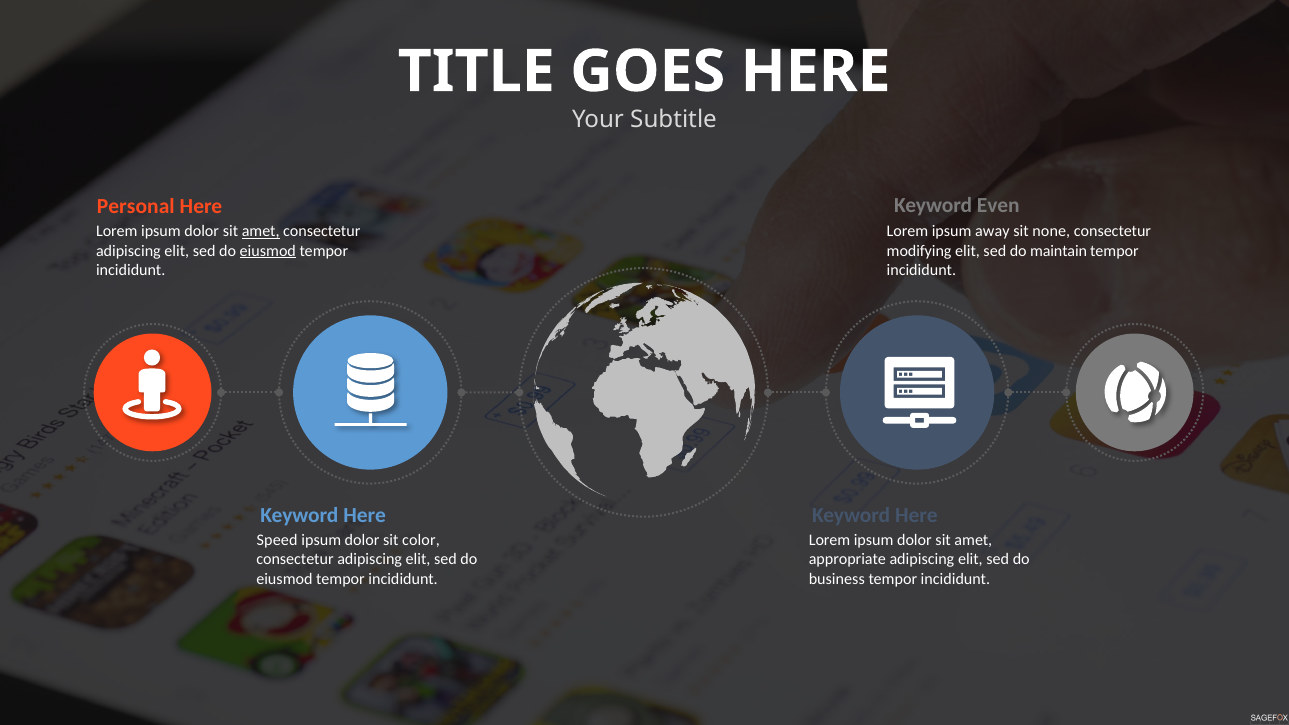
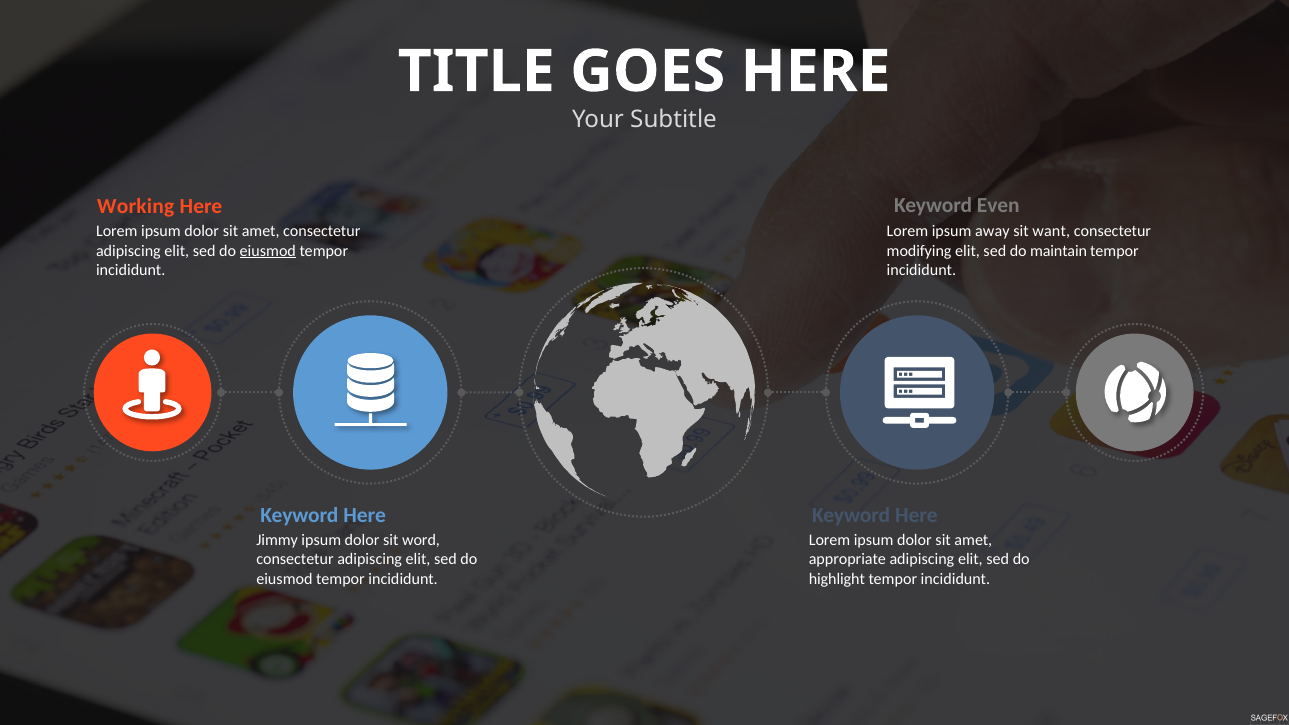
Personal: Personal -> Working (136, 206)
amet underline: present -> none (261, 232)
none: none -> want (1051, 232)
Speed: Speed -> Jimmy (277, 540)
color: color -> word (421, 540)
business: business -> highlight (837, 579)
